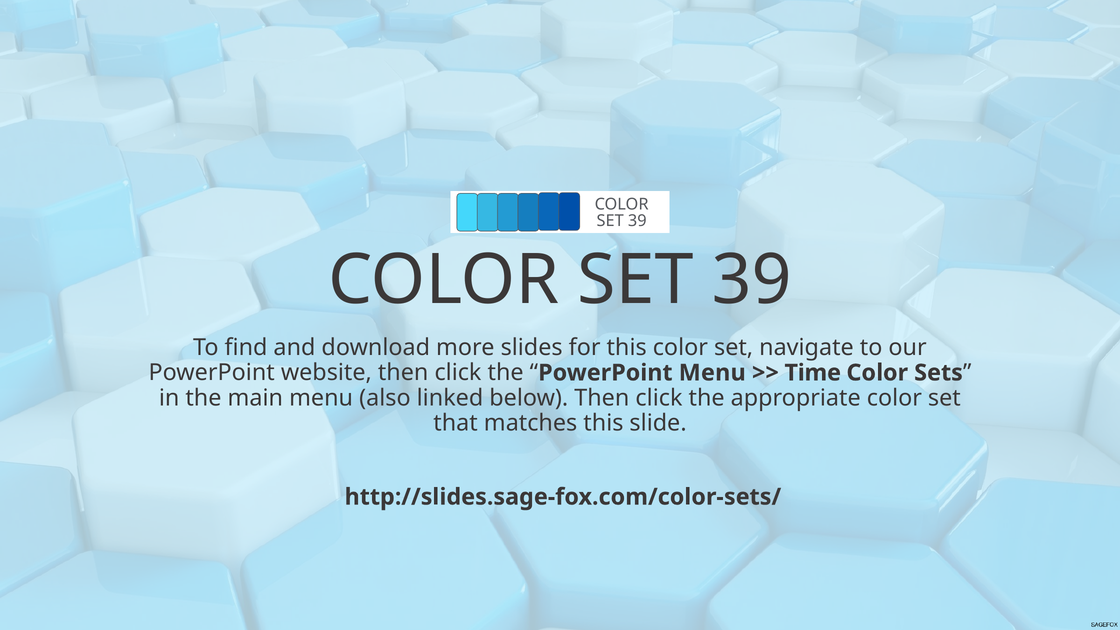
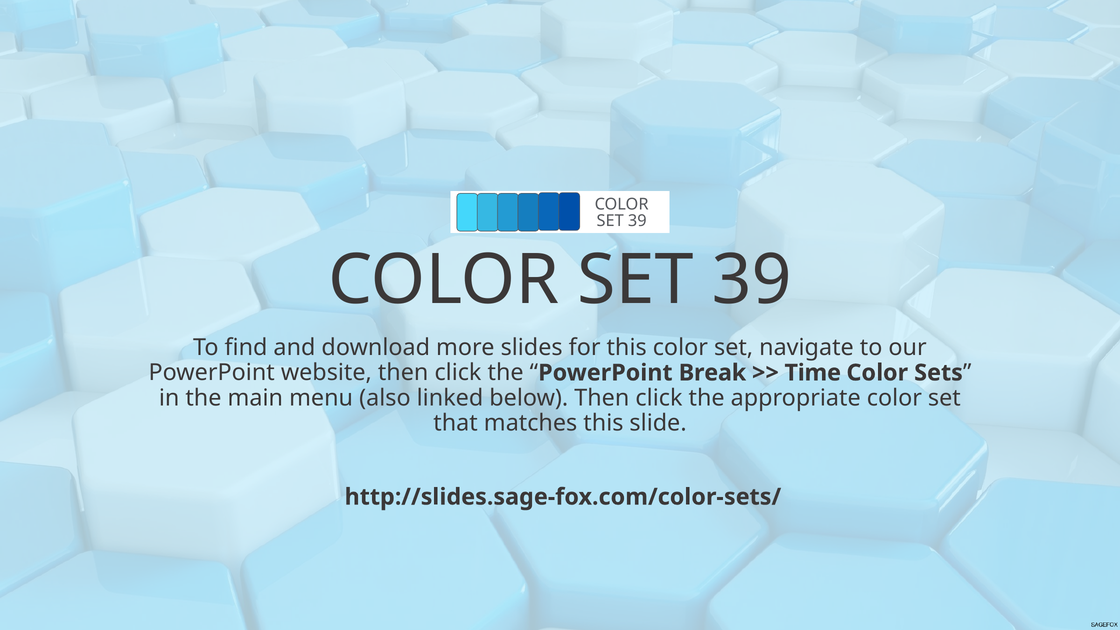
PowerPoint Menu: Menu -> Break (712, 373)
